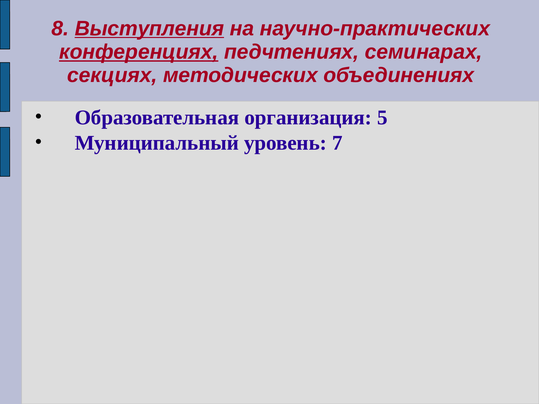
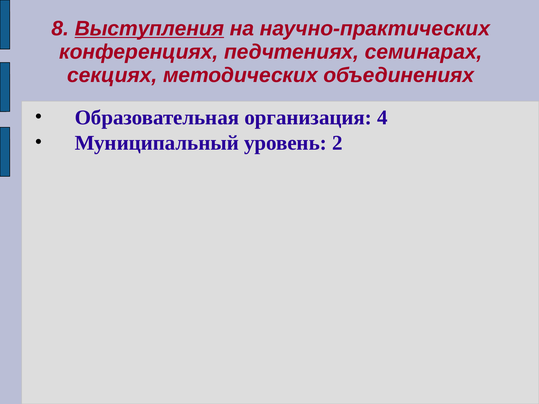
конференциях underline: present -> none (139, 52)
5: 5 -> 4 (382, 118)
7: 7 -> 2 (337, 143)
